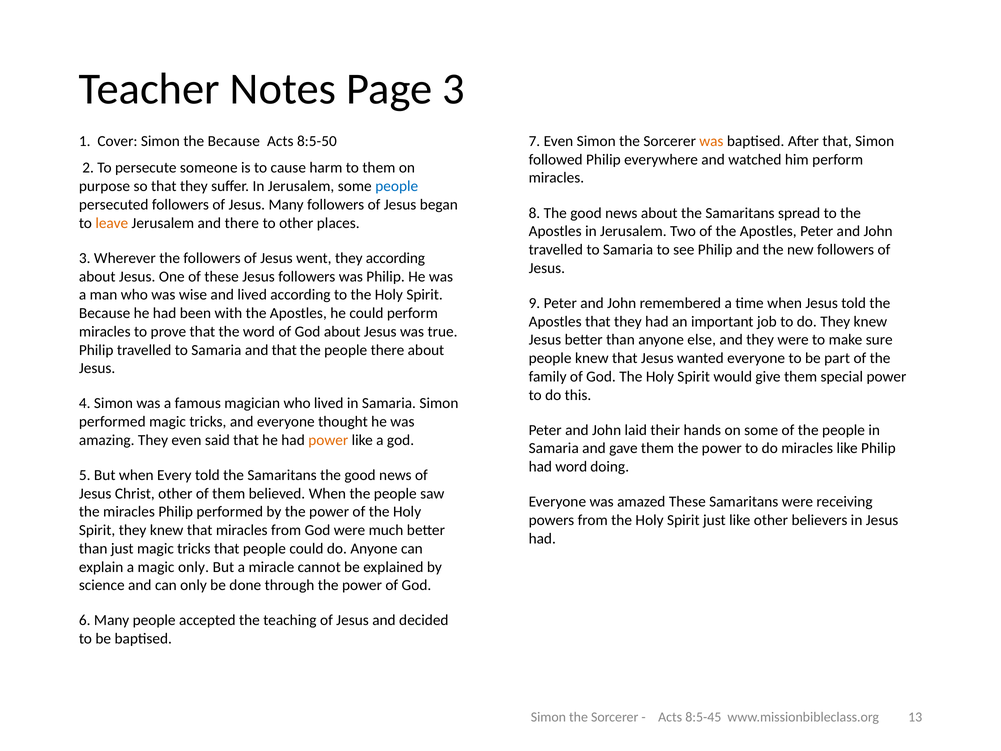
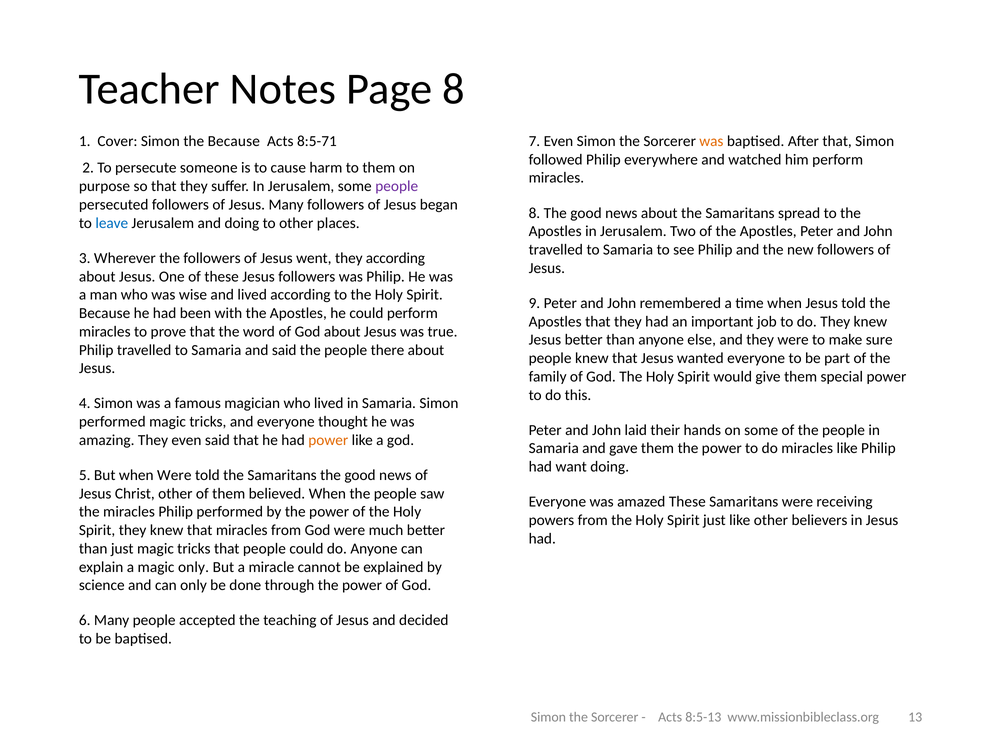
Page 3: 3 -> 8 (454, 89)
8:5-50: 8:5-50 -> 8:5-71 (317, 141)
people colour: blue -> purple (397, 186)
leave colour: orange -> blue (112, 223)
and there: there -> doing (242, 223)
and that: that -> said (284, 350)
had word: word -> want (571, 467)
when Every: Every -> Were (174, 475)
8:5-45: 8:5-45 -> 8:5-13 (703, 717)
